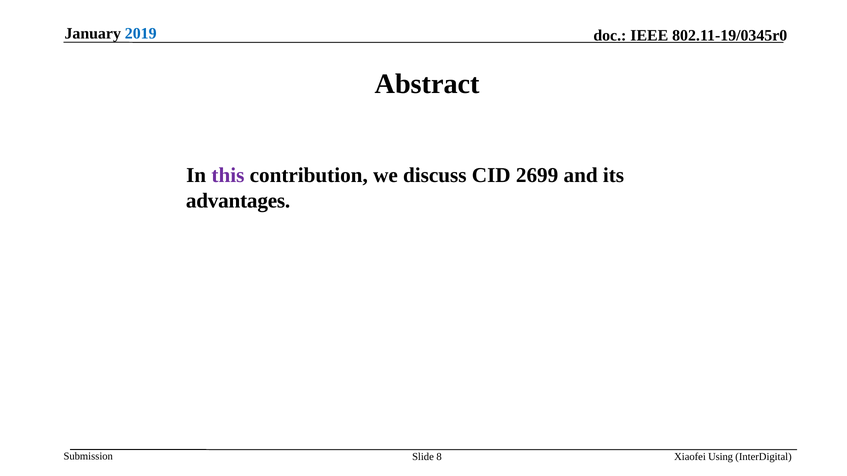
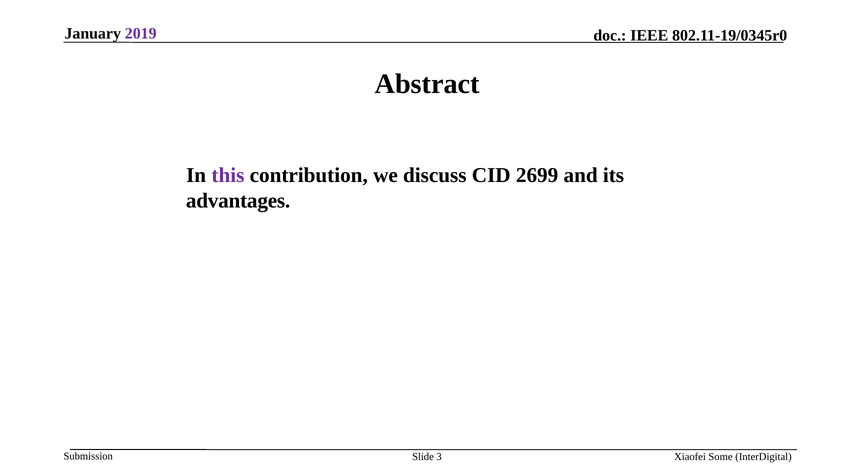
2019 colour: blue -> purple (141, 34)
8: 8 -> 3 (439, 457)
Using: Using -> Some (721, 457)
